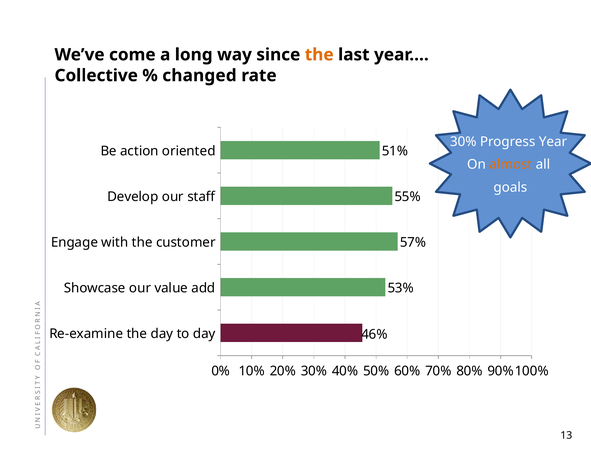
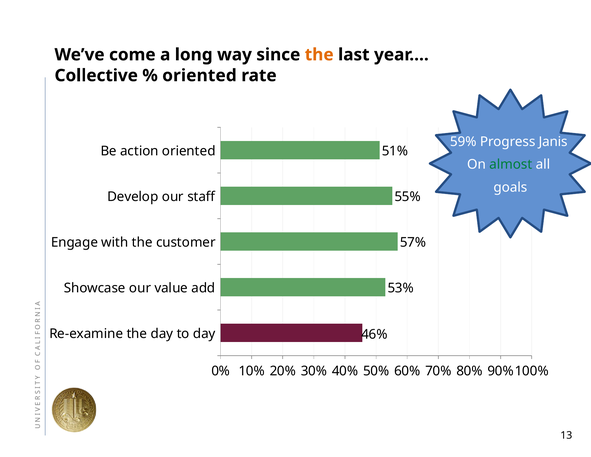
changed: changed -> oriented (199, 75)
30%: 30% -> 59% (463, 141)
Year: Year -> Janis (553, 141)
almost colour: orange -> green (511, 164)
